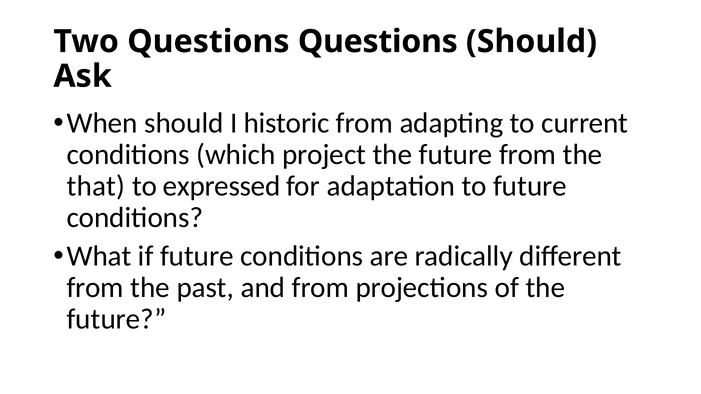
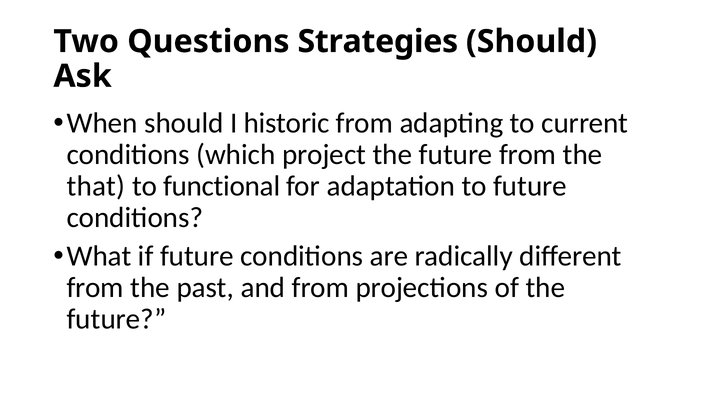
Questions Questions: Questions -> Strategies (378, 42)
expressed: expressed -> functional (222, 186)
